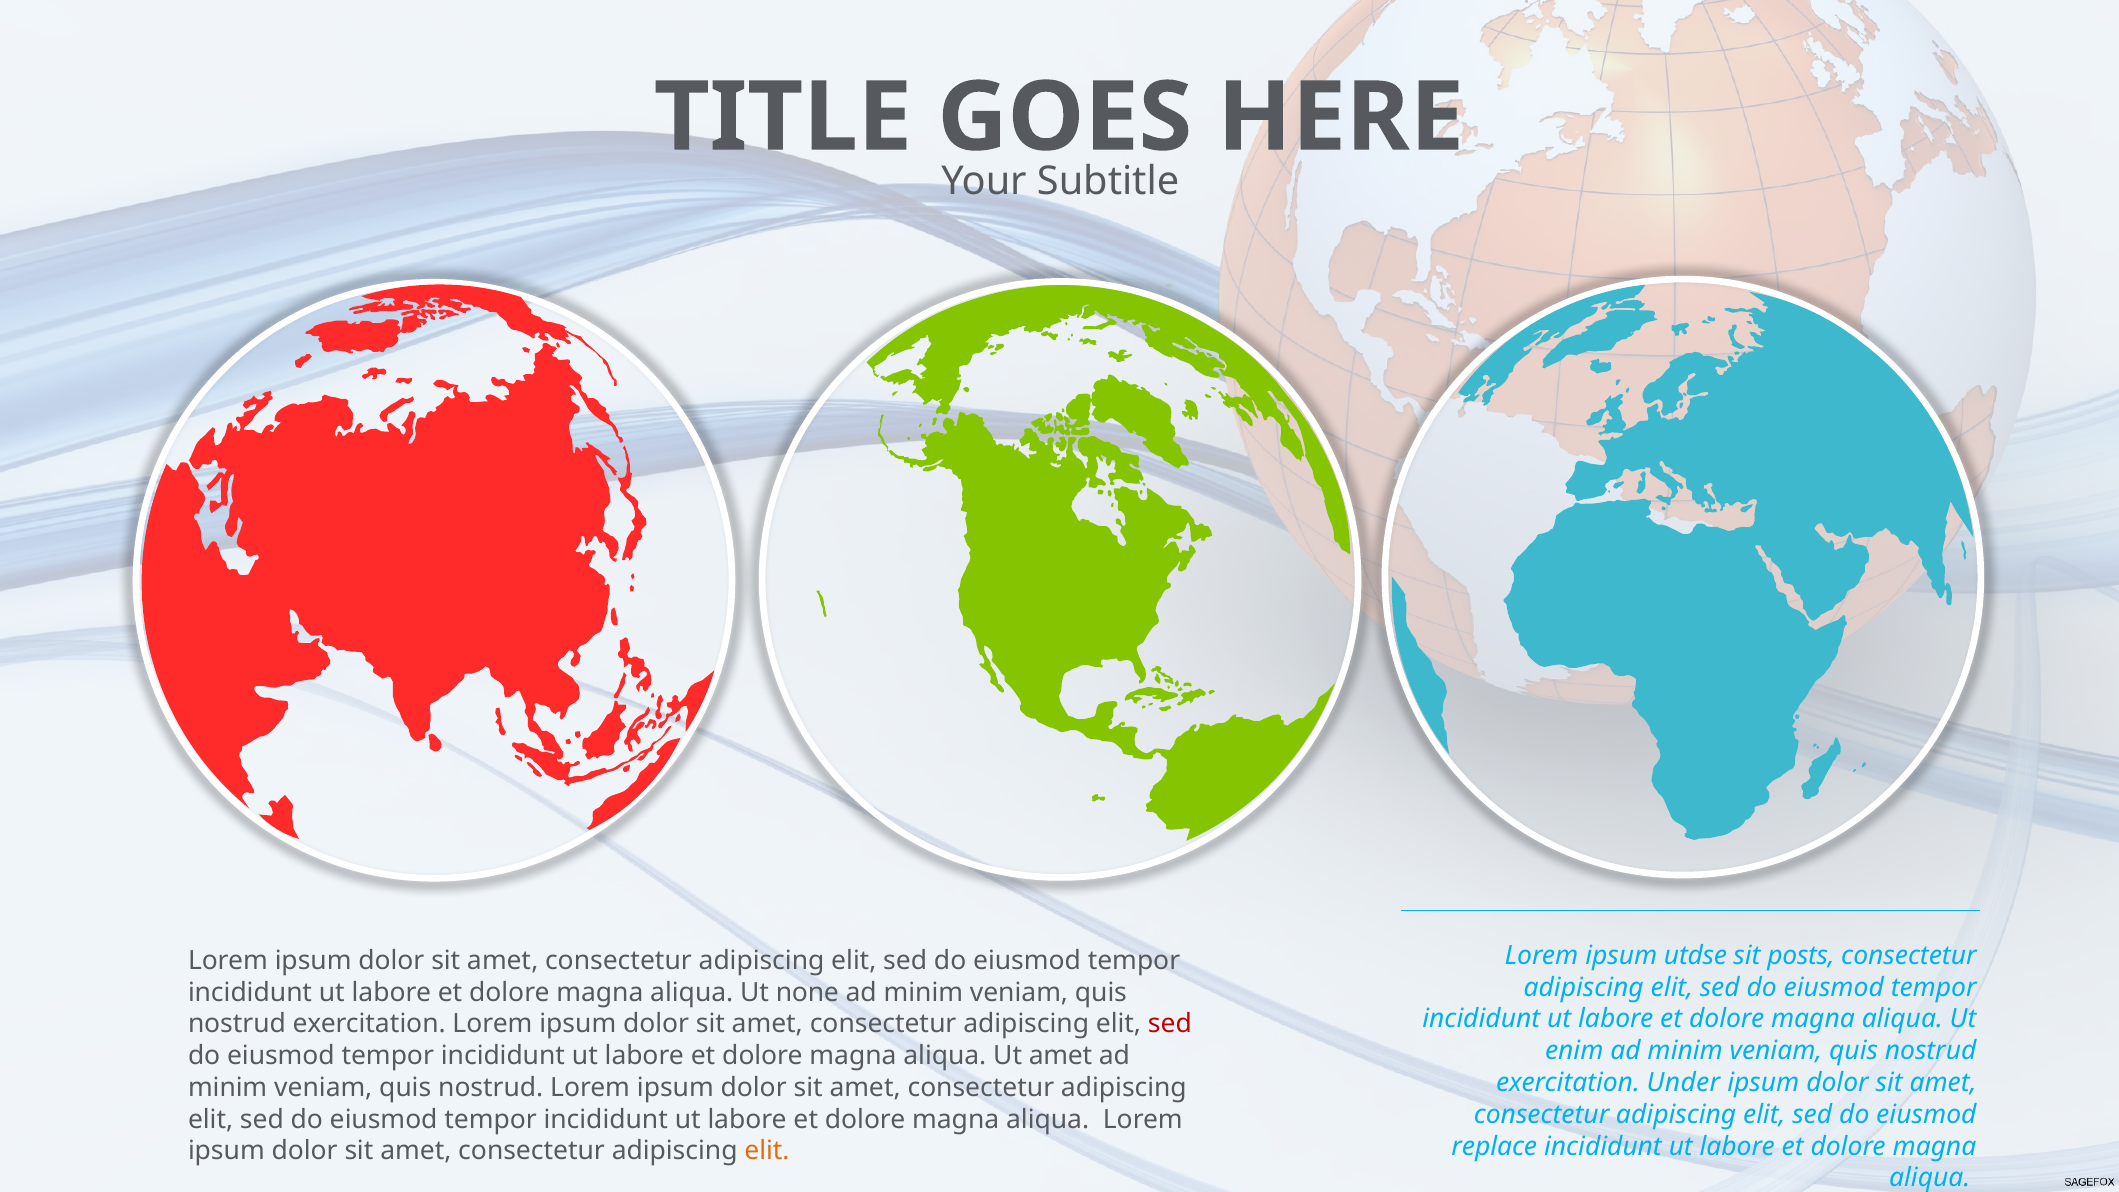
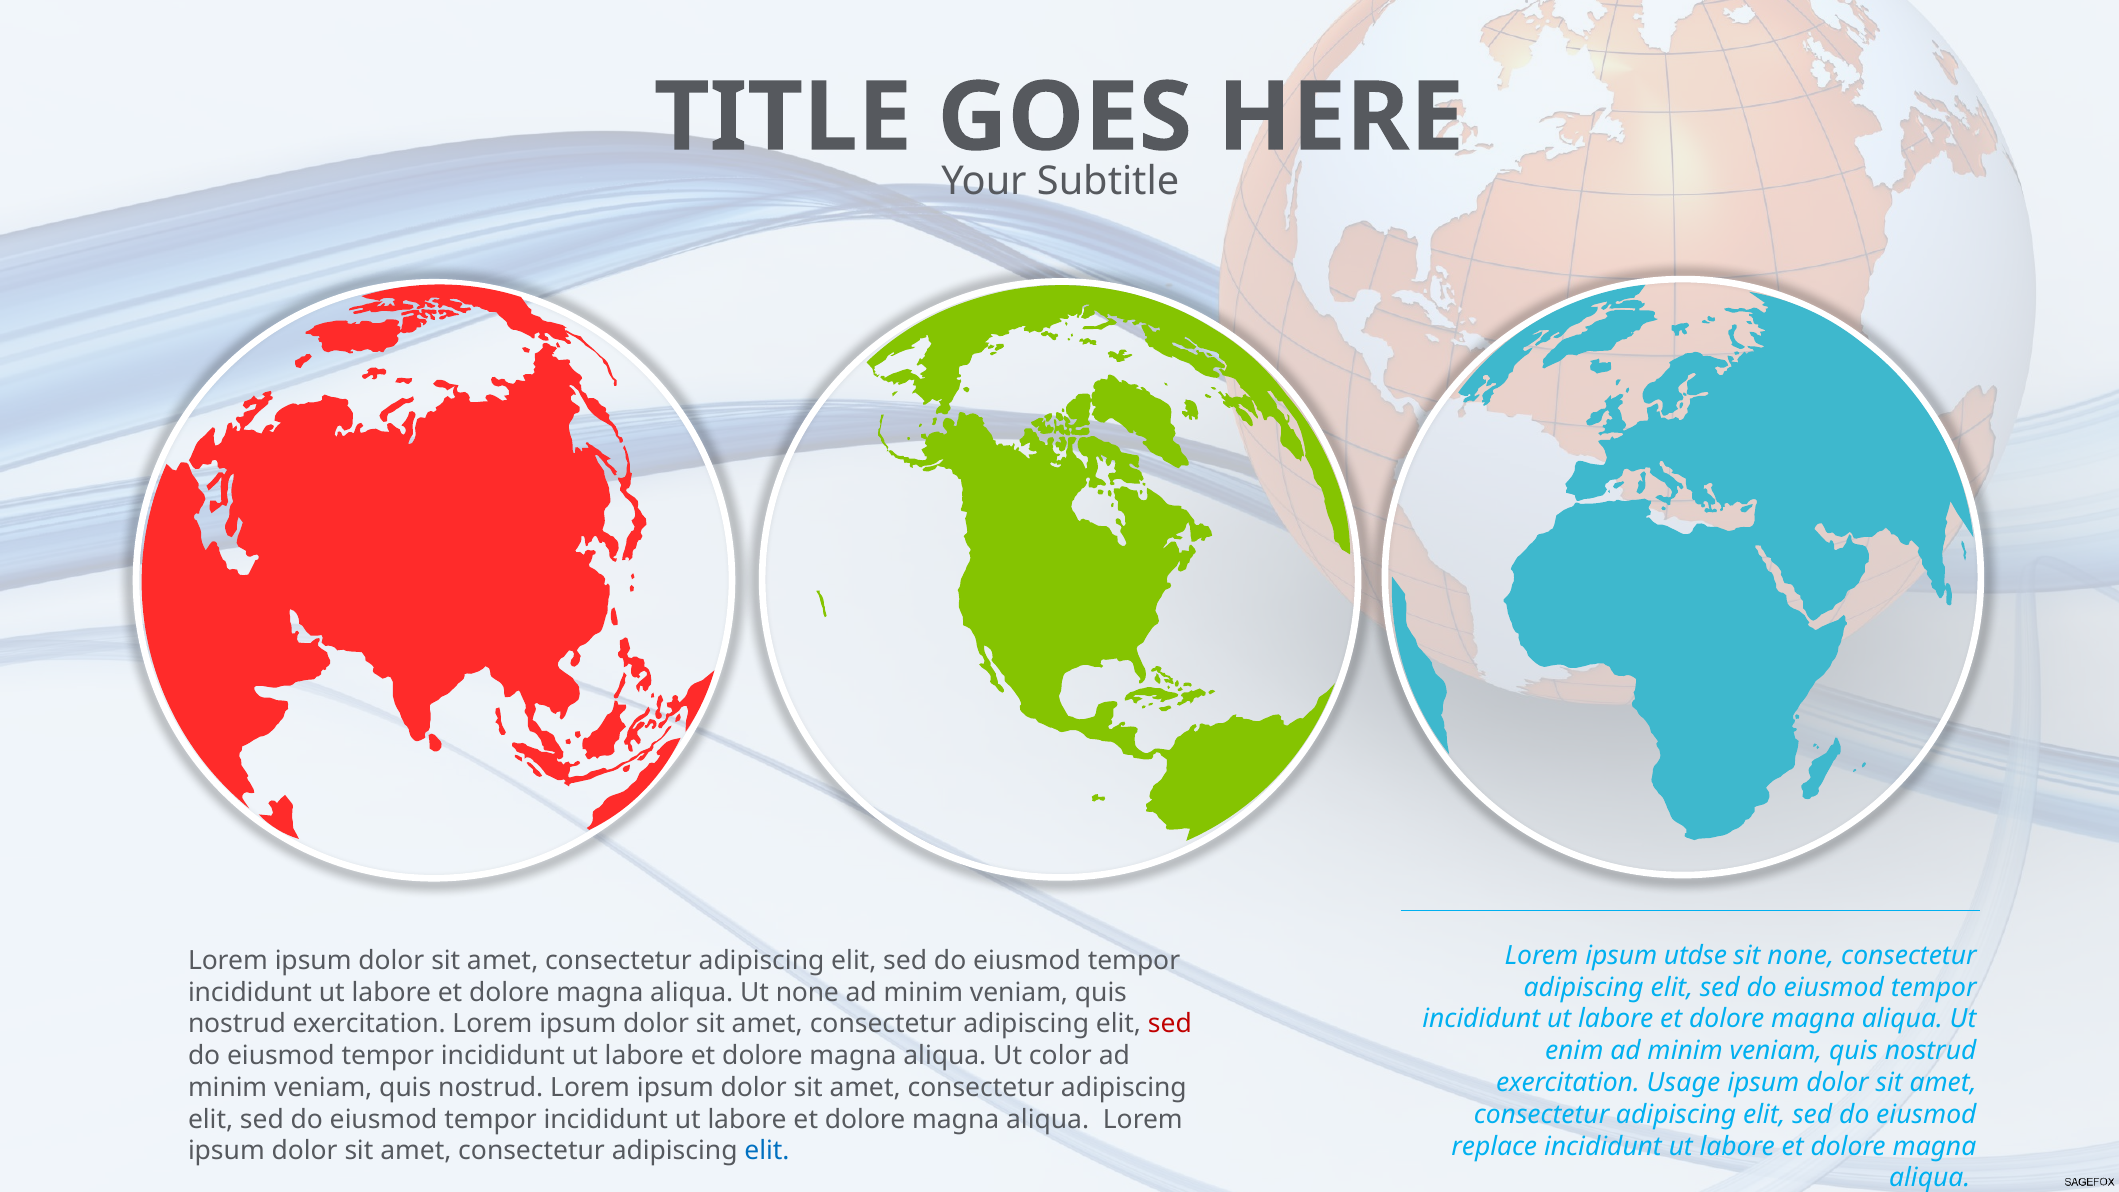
sit posts: posts -> none (1801, 956)
Ut amet: amet -> color (1060, 1056)
Under: Under -> Usage (1683, 1083)
elit colour: orange -> blue (767, 1151)
